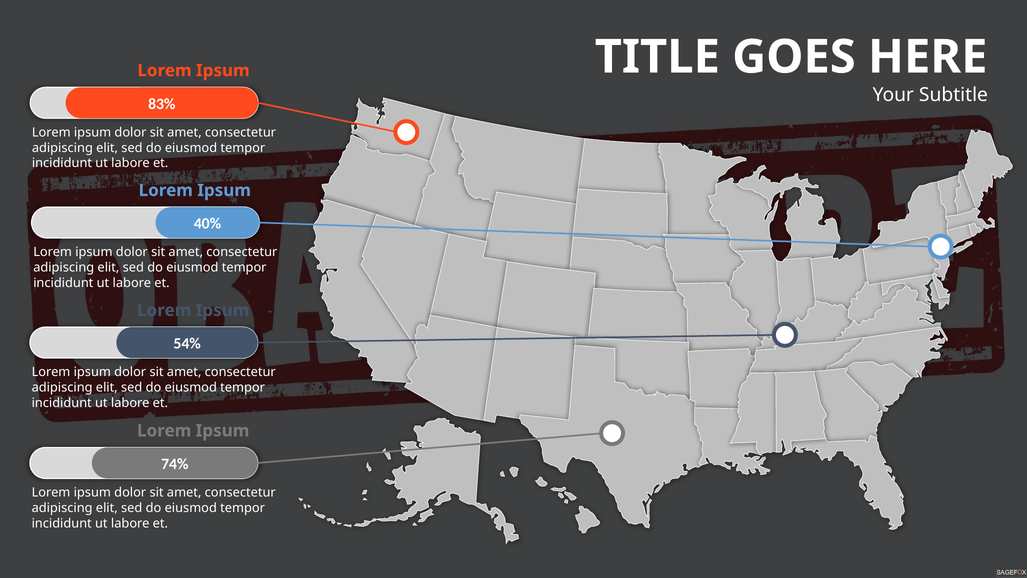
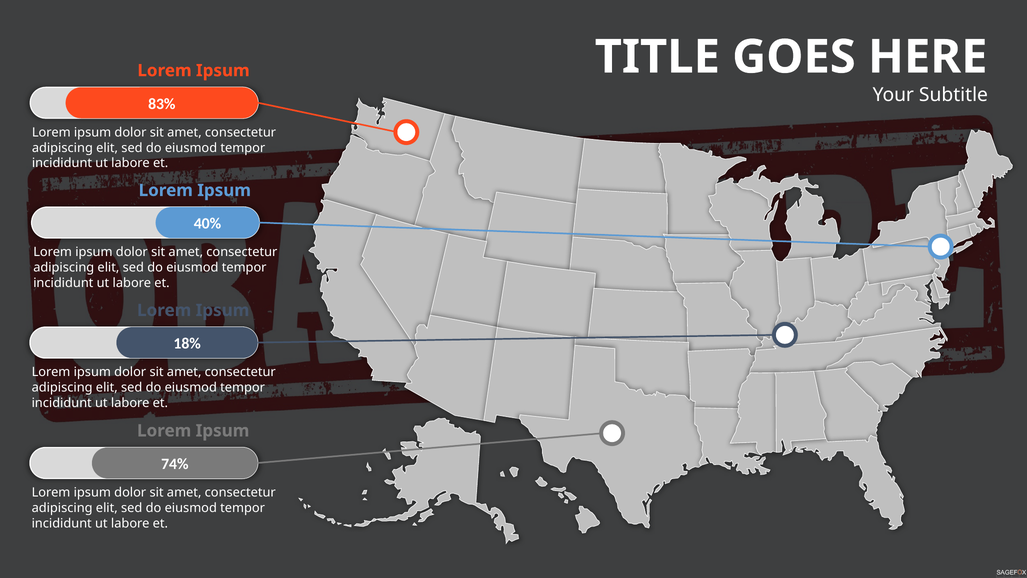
54%: 54% -> 18% (187, 343)
